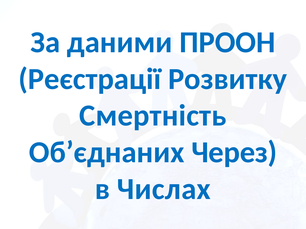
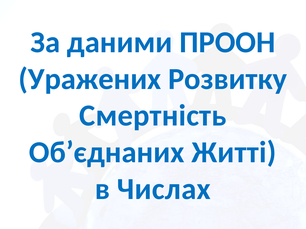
Реєстрації: Реєстрації -> Уражених (90, 79)
Через: Через -> Житті (234, 153)
